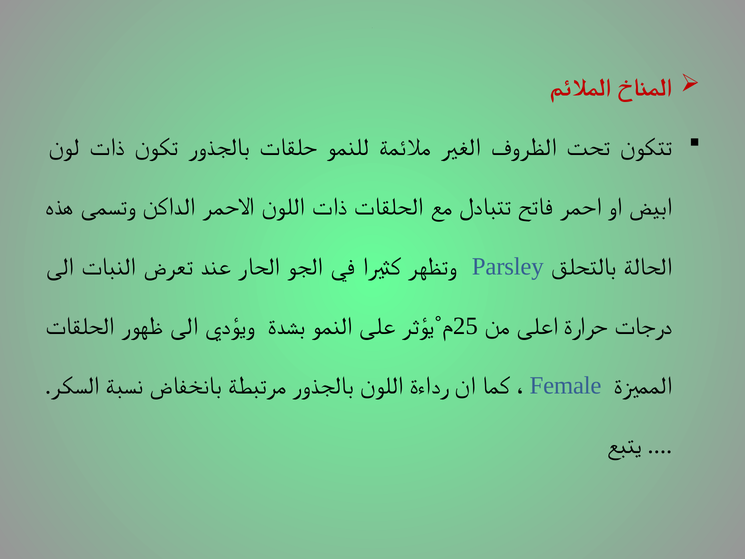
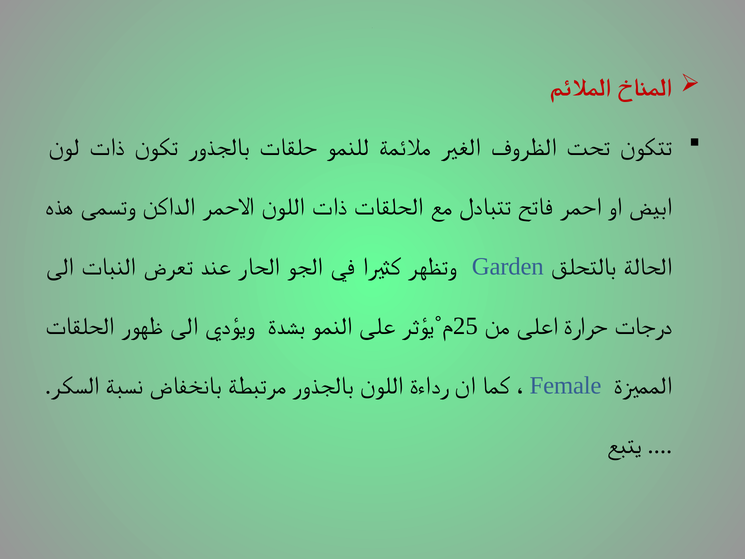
Parsley: Parsley -> Garden (508, 266)
